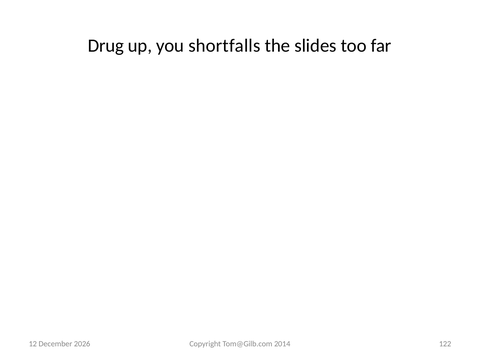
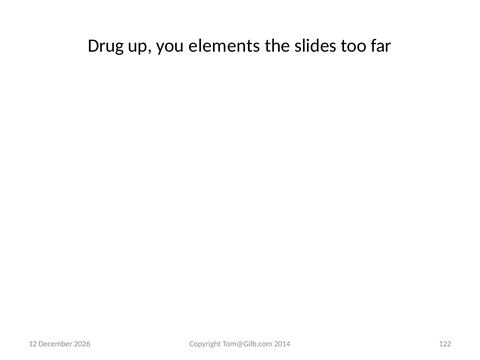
shortfalls: shortfalls -> elements (224, 46)
